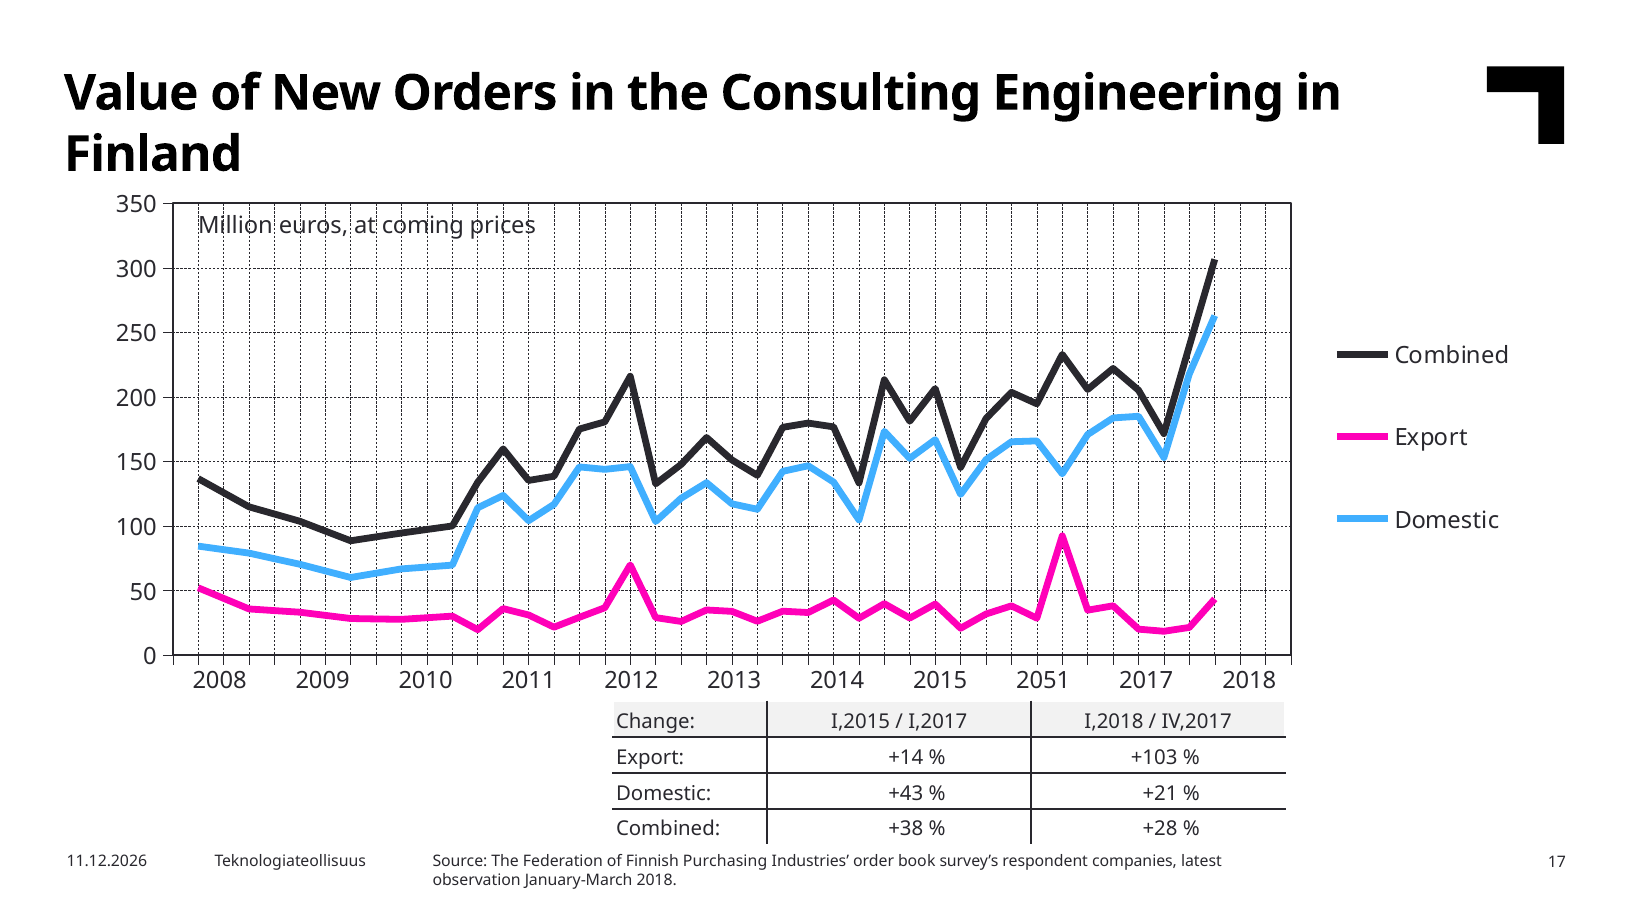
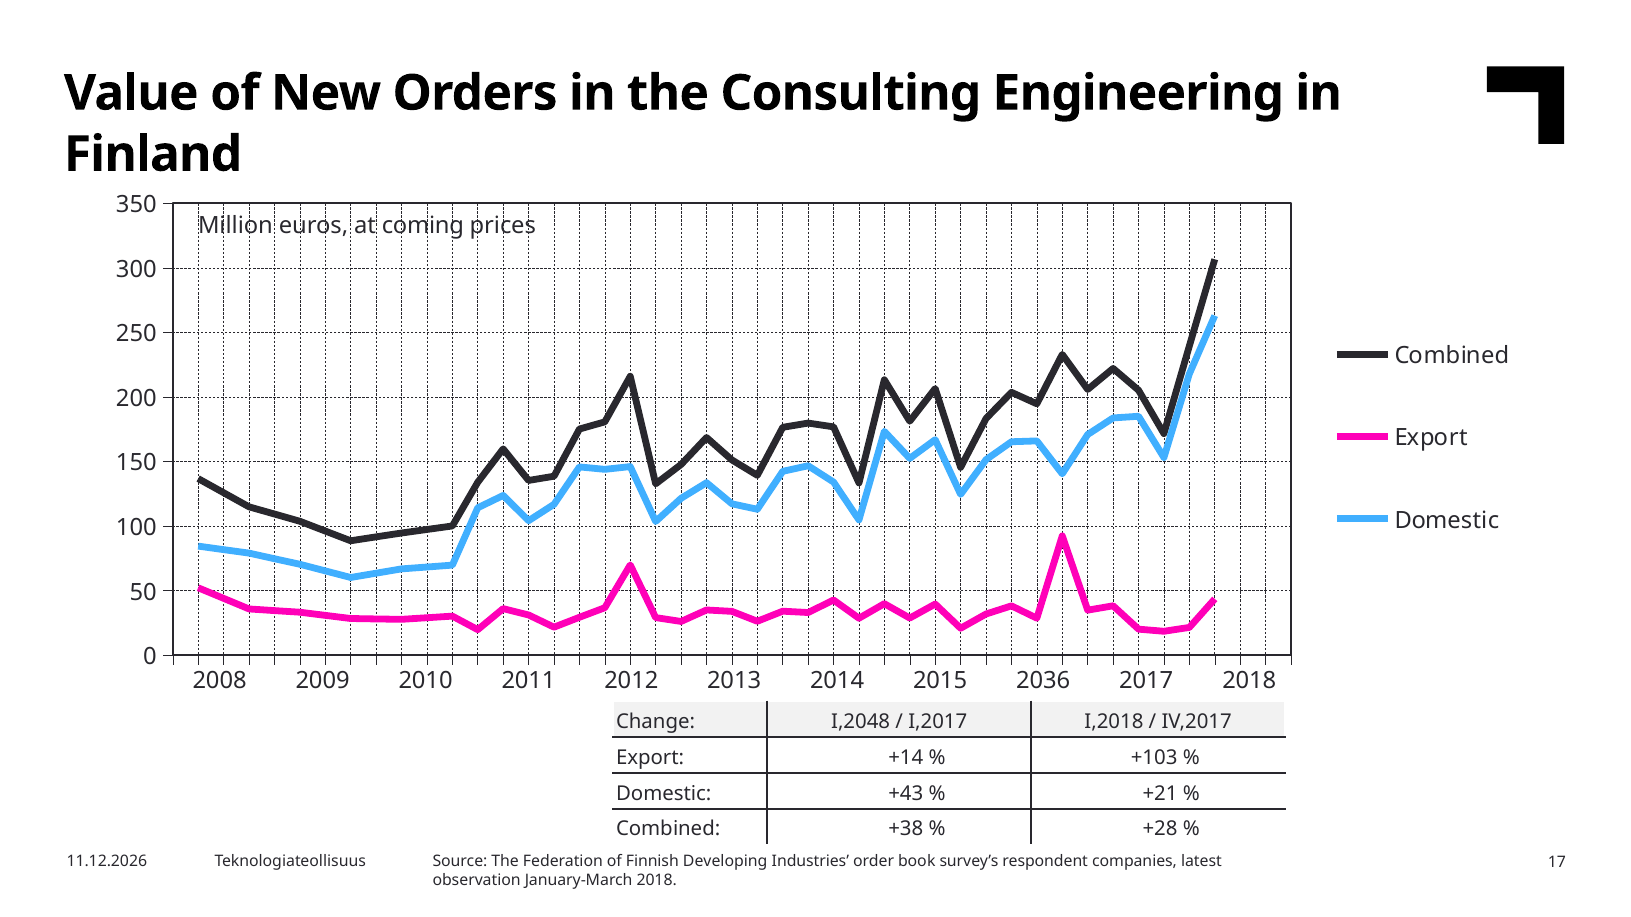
2051: 2051 -> 2036 (1043, 681)
I,2015: I,2015 -> I,2048 (861, 722)
Purchasing: Purchasing -> Developing (725, 862)
